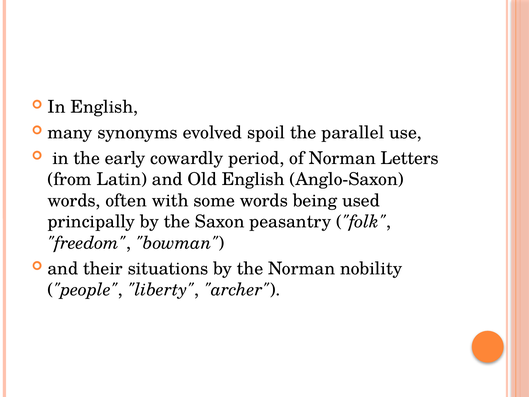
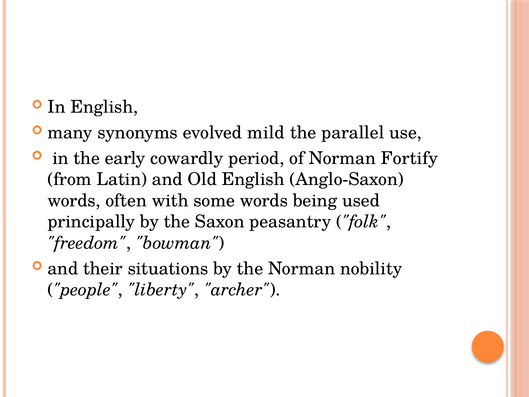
spoil: spoil -> mild (266, 133)
Letters: Letters -> Fortify (409, 158)
